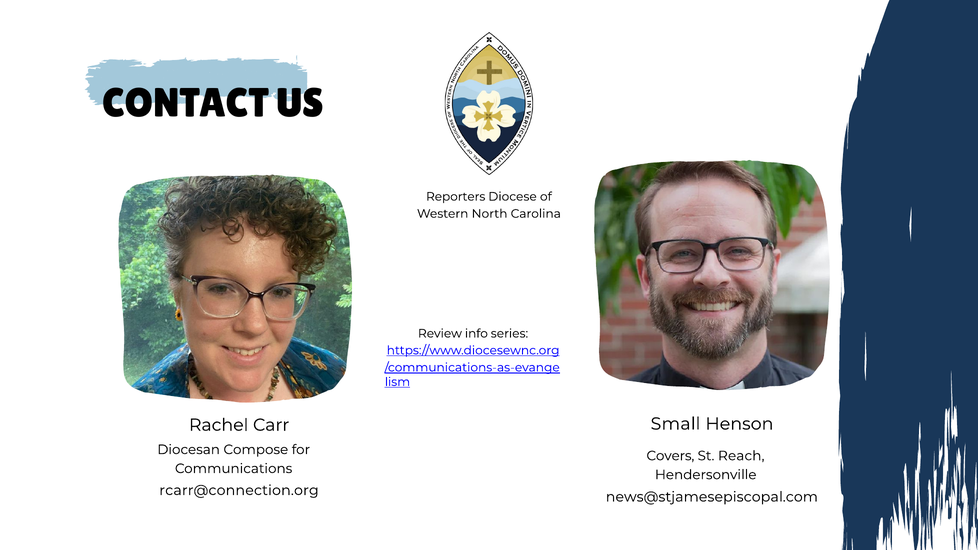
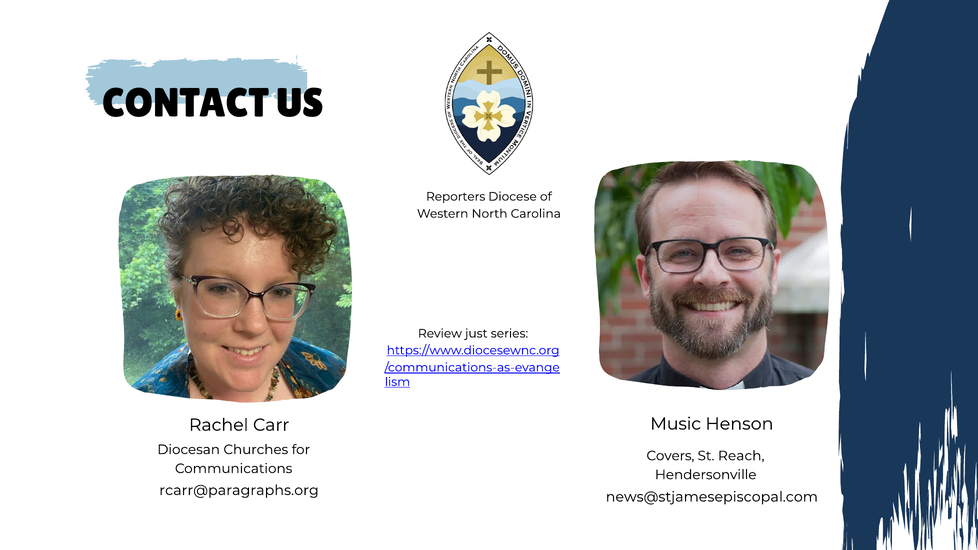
info: info -> just (476, 334)
Small: Small -> Music (676, 424)
Compose: Compose -> Churches (256, 450)
rcarr@connection.org: rcarr@connection.org -> rcarr@paragraphs.org (239, 490)
